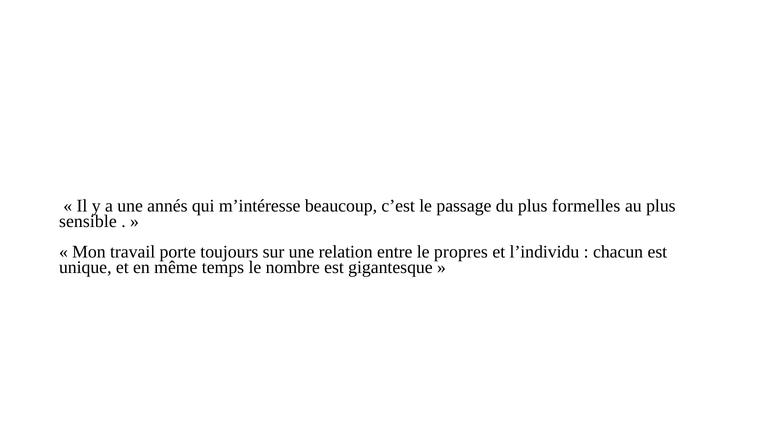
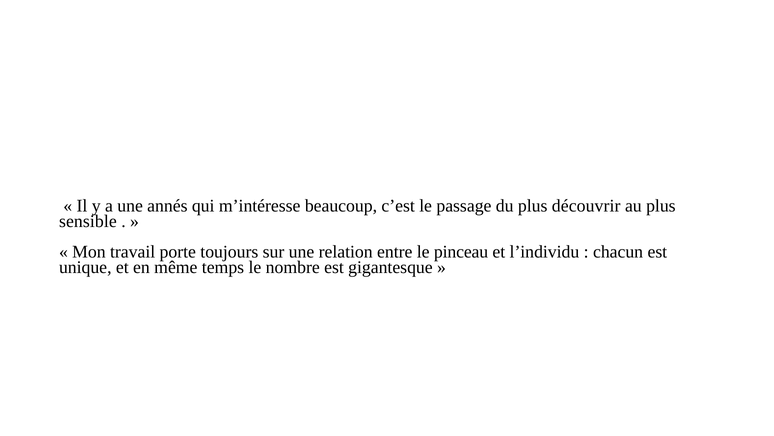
formelles: formelles -> découvrir (586, 206)
propres: propres -> pinceau (461, 252)
